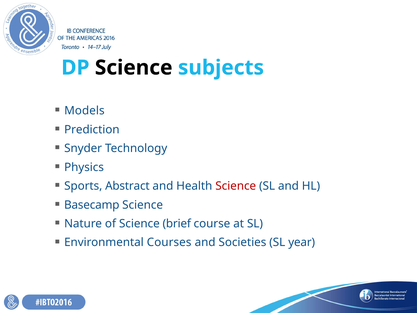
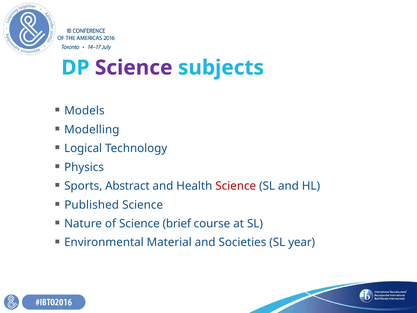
Science colour: black -> purple (134, 68)
Prediction: Prediction -> Modelling (92, 129)
Snyder: Snyder -> Logical (83, 148)
Basecamp: Basecamp -> Published (92, 205)
Courses: Courses -> Material (169, 242)
